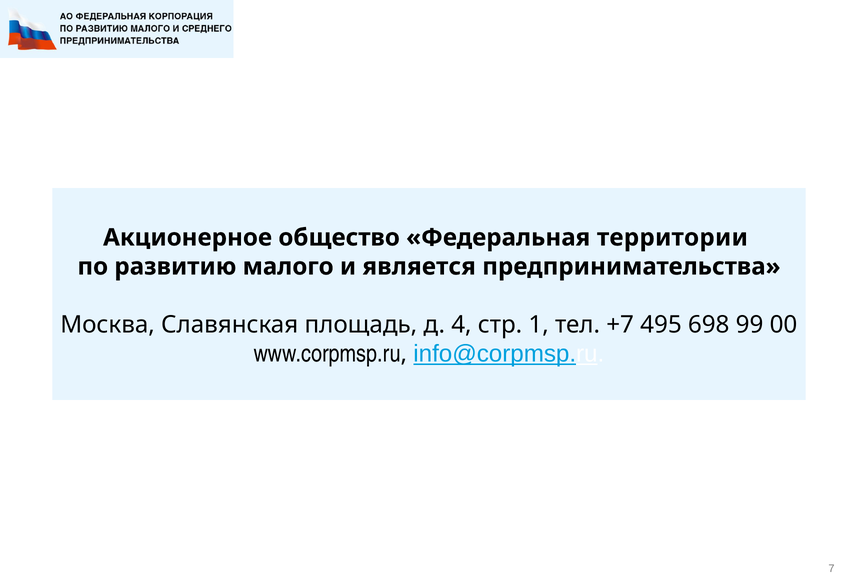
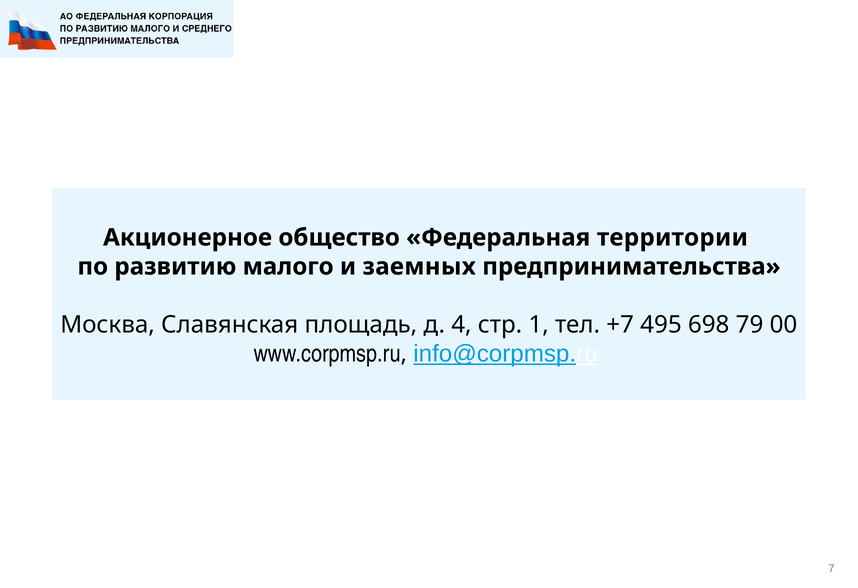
является: является -> заемных (419, 267)
99: 99 -> 79 (750, 325)
